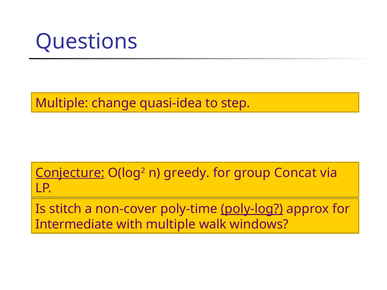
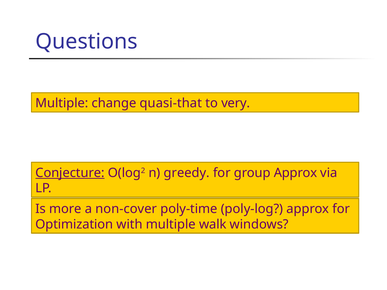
quasi-idea: quasi-idea -> quasi-that (171, 103)
step: step -> very (236, 103)
group Concat: Concat -> Approx (296, 173)
stitch: stitch -> more (65, 209)
poly-log underline: present -> none (252, 209)
Intermediate: Intermediate -> Optimization (74, 225)
